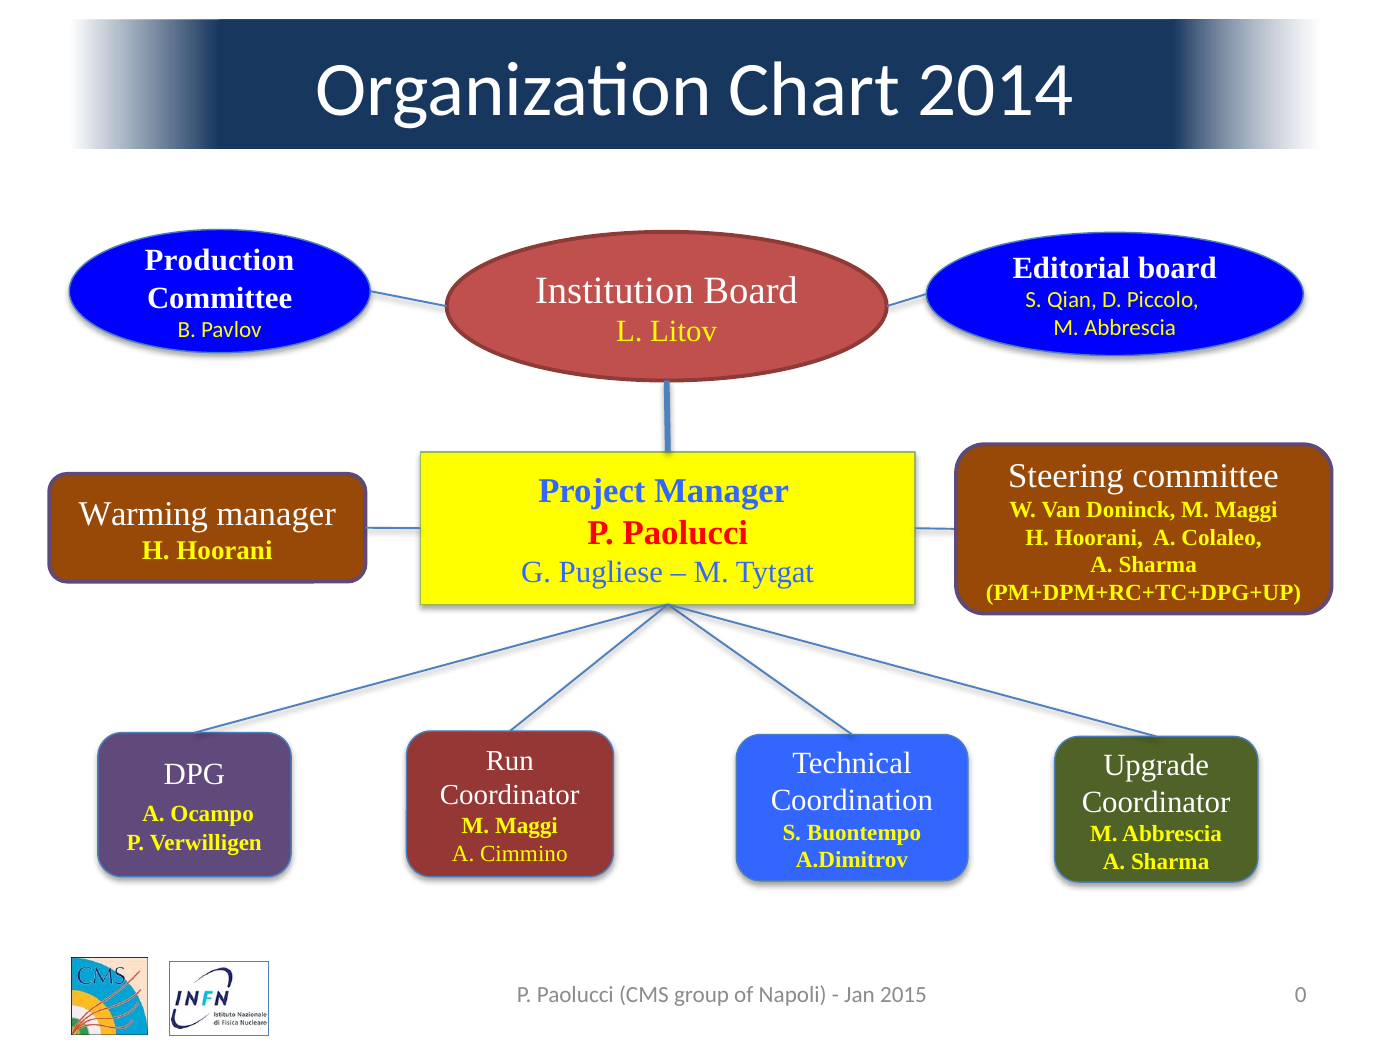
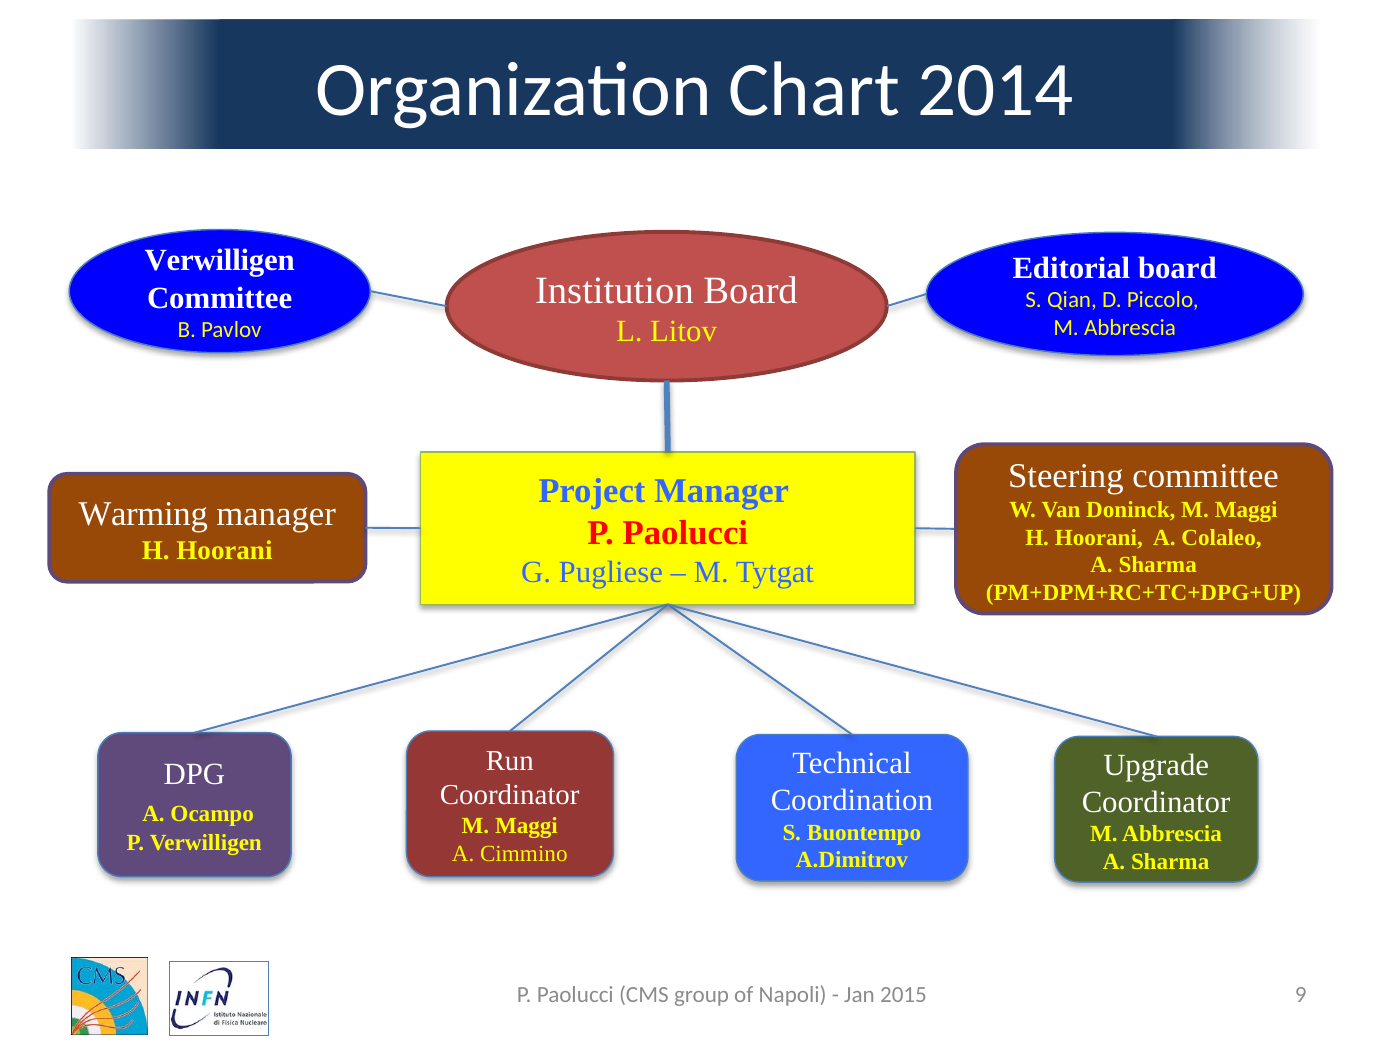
Production: Production -> Verwilligen (220, 261)
0: 0 -> 9 (1301, 995)
